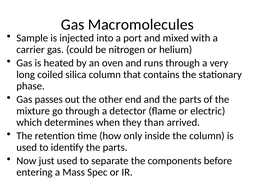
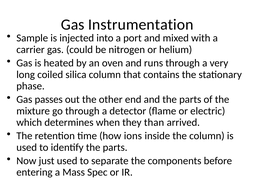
Macromolecules: Macromolecules -> Instrumentation (141, 25)
only: only -> ions (133, 136)
